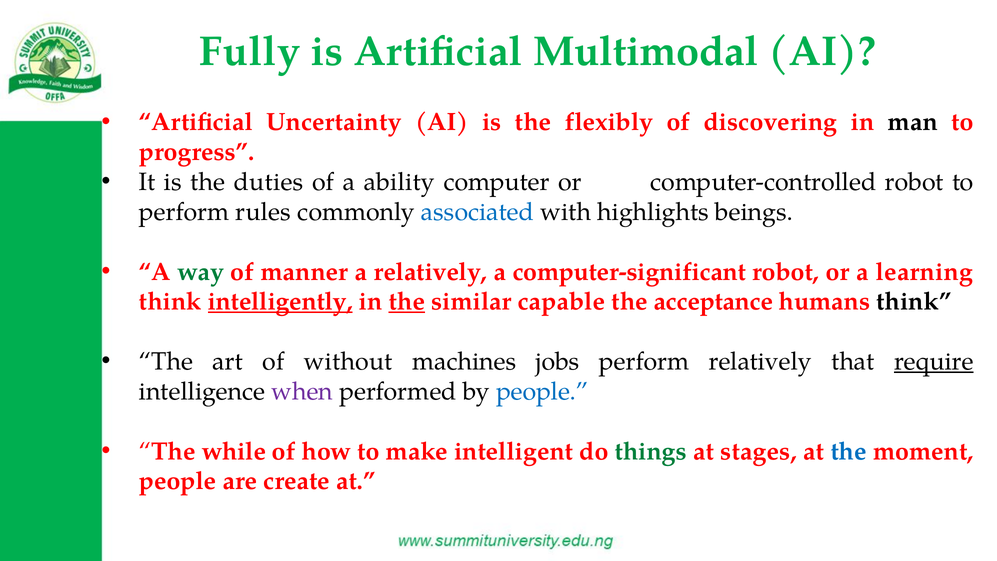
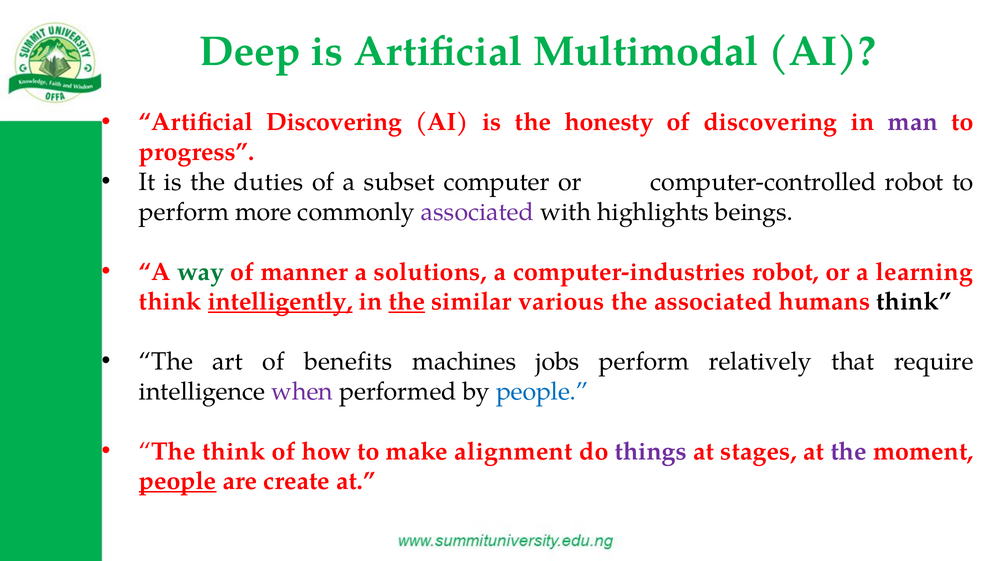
Fully: Fully -> Deep (250, 51)
Artificial Uncertainty: Uncertainty -> Discovering (334, 122)
flexibly: flexibly -> honesty (609, 122)
man colour: black -> purple (913, 122)
ability: ability -> subset (399, 182)
rules: rules -> more (263, 212)
associated colour: blue -> purple (478, 212)
a relatively: relatively -> solutions (430, 272)
computer-significant: computer-significant -> computer-industries (629, 272)
capable: capable -> various (561, 302)
the acceptance: acceptance -> associated (713, 302)
without: without -> benefits (348, 361)
require underline: present -> none (934, 361)
The while: while -> think (234, 451)
intelligent: intelligent -> alignment (513, 451)
things colour: green -> purple (651, 451)
the colour: blue -> purple (849, 451)
people underline: none -> present (178, 481)
